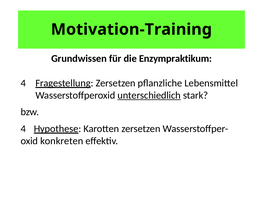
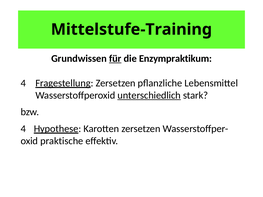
Motivation-Training: Motivation-Training -> Mittelstufe-Training (131, 29)
für underline: none -> present (115, 59)
konkreten: konkreten -> praktische (62, 141)
